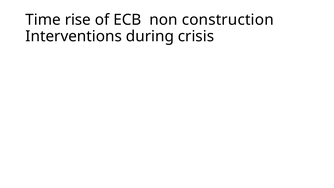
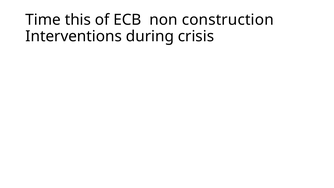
rise: rise -> this (78, 20)
